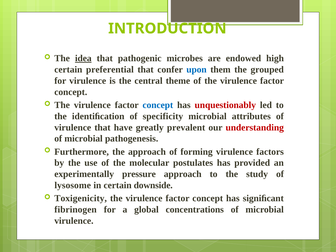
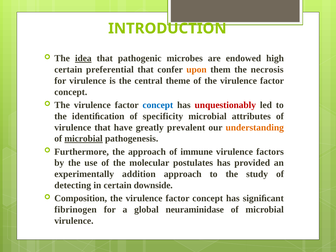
upon colour: blue -> orange (197, 70)
grouped: grouped -> necrosis (267, 70)
understanding colour: red -> orange (255, 127)
microbial underline: none -> present (84, 139)
forming: forming -> immune (197, 152)
pressure: pressure -> addition (139, 174)
lysosome: lysosome -> detecting (73, 185)
Toxigenicity: Toxigenicity -> Composition (81, 198)
concentrations: concentrations -> neuraminidase (195, 210)
